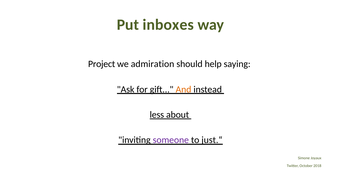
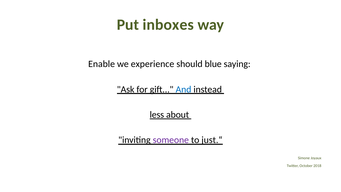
Project: Project -> Enable (102, 64)
admiration: admiration -> experience (153, 64)
help: help -> blue (213, 64)
And colour: orange -> blue (183, 89)
